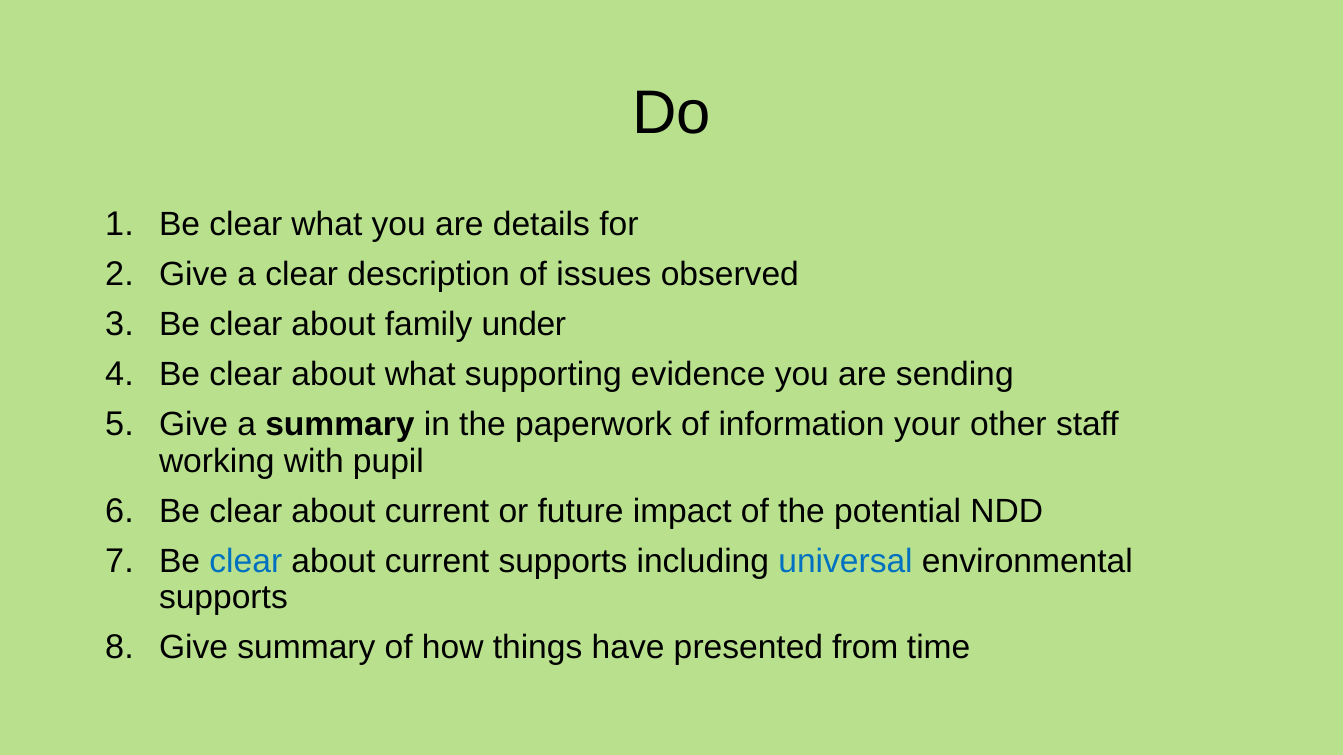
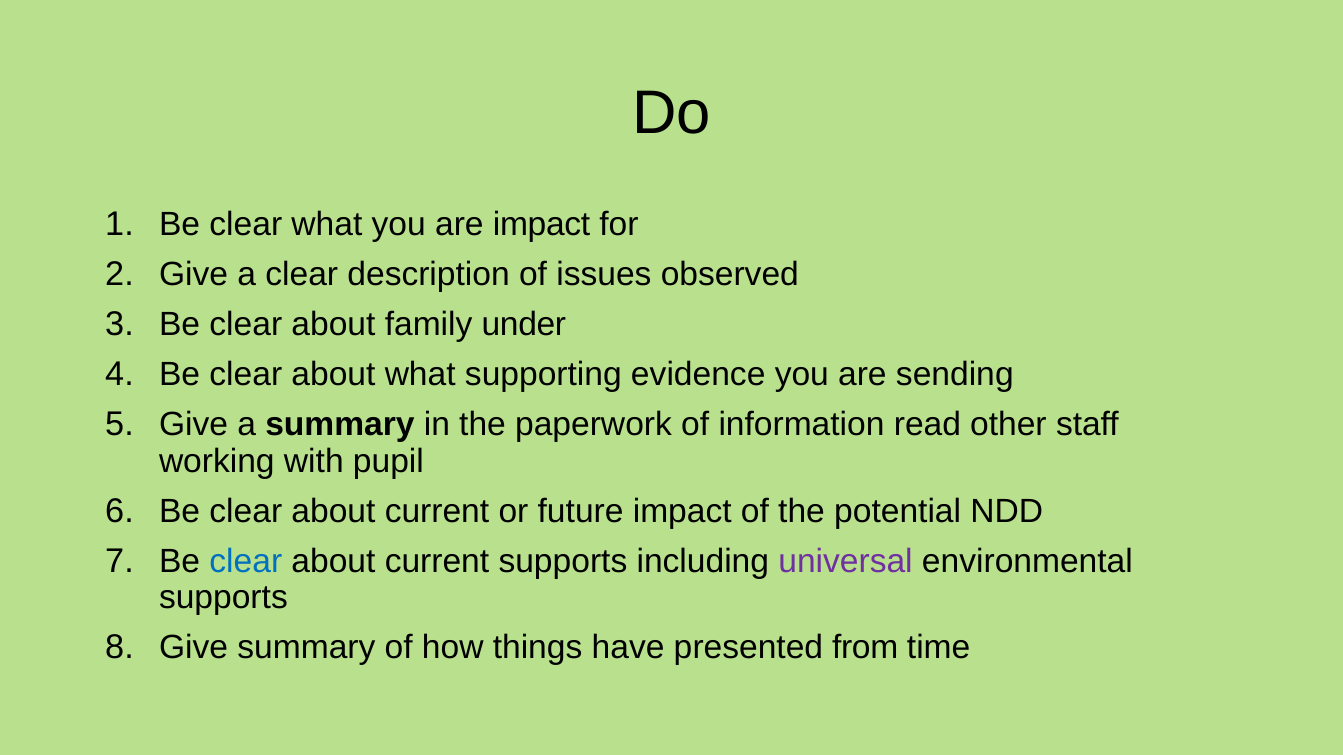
are details: details -> impact (542, 224)
your: your -> read (927, 425)
universal colour: blue -> purple (846, 562)
